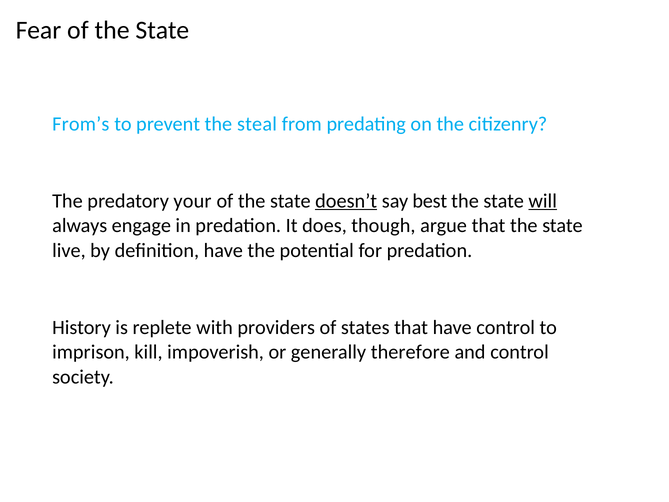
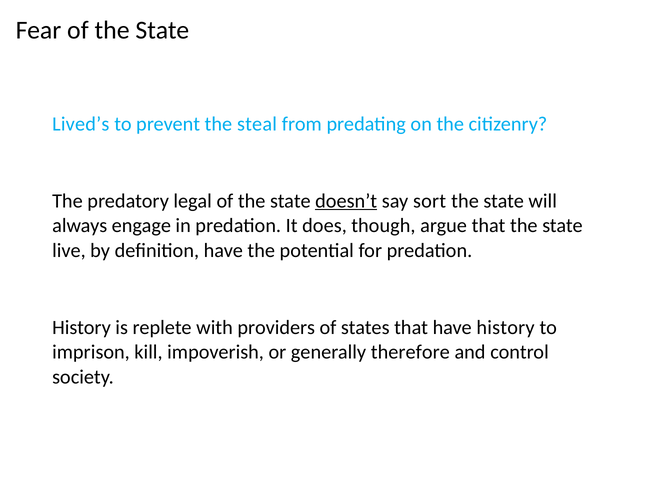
From’s: From’s -> Lived’s (81, 124)
your: your -> legal (193, 201)
best: best -> sort (430, 201)
will underline: present -> none (543, 201)
have control: control -> history (506, 327)
